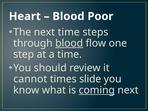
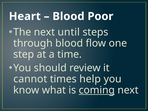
next time: time -> until (69, 32)
blood underline: present -> none (69, 43)
slide: slide -> help (90, 79)
